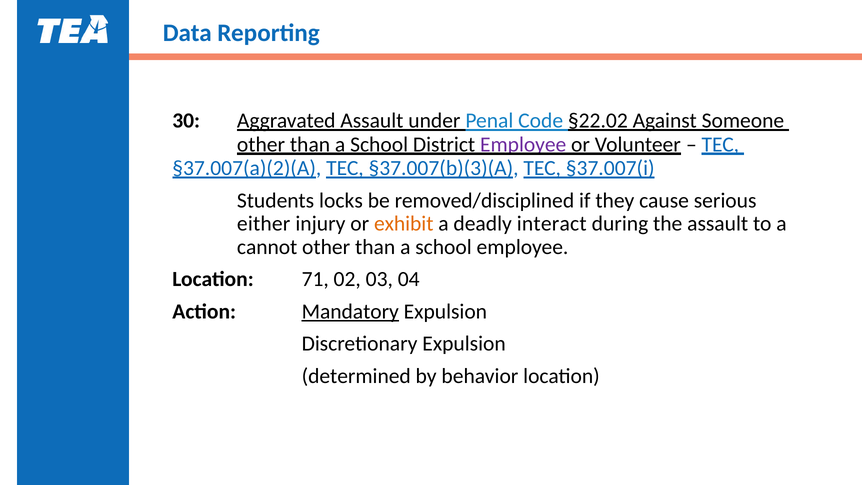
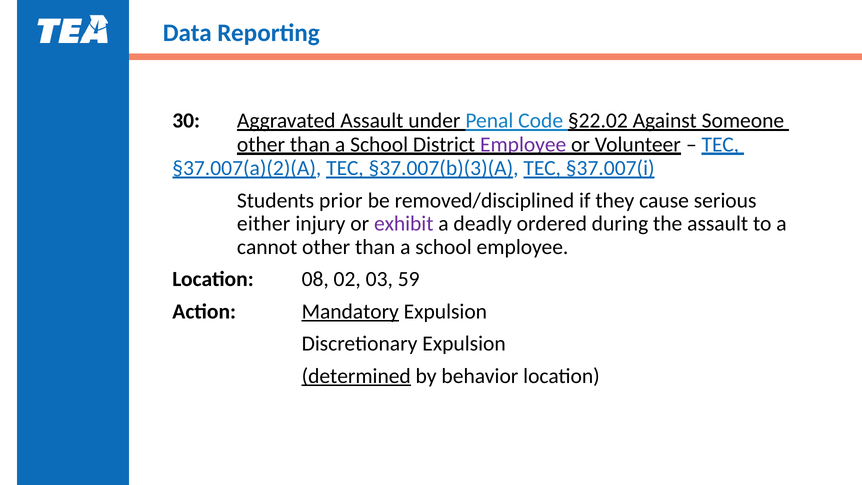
locks: locks -> prior (341, 200)
exhibit colour: orange -> purple (404, 224)
interact: interact -> ordered (552, 224)
71: 71 -> 08 (315, 279)
04: 04 -> 59 (409, 279)
determined underline: none -> present (356, 376)
